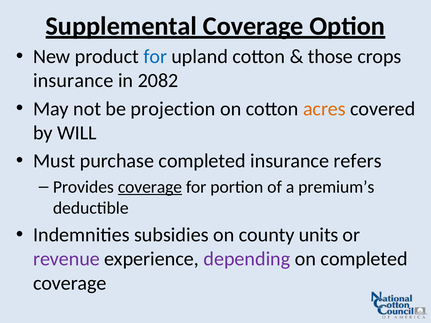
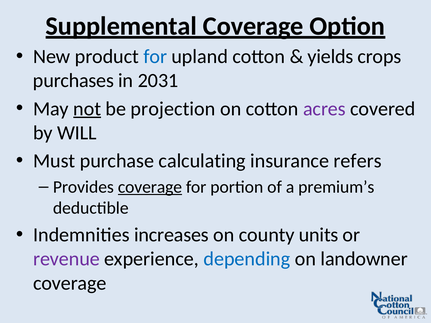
those: those -> yields (330, 57)
insurance: insurance -> purchases (73, 81)
2082: 2082 -> 2031 (158, 81)
not underline: none -> present (87, 109)
acres colour: orange -> purple (324, 109)
purchase completed: completed -> calculating (202, 161)
subsidies: subsidies -> increases (171, 235)
depending colour: purple -> blue (247, 259)
on completed: completed -> landowner (364, 259)
